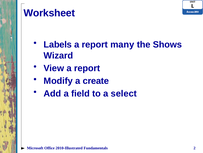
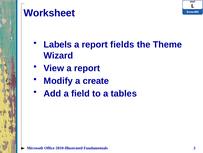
many: many -> fields (122, 44)
Shows: Shows -> Theme (167, 44)
select: select -> tables (124, 93)
